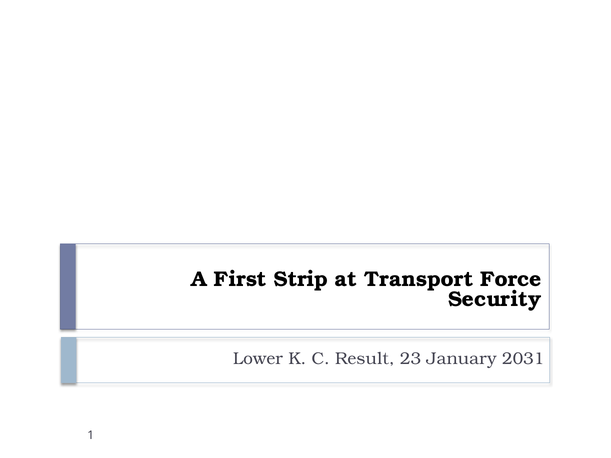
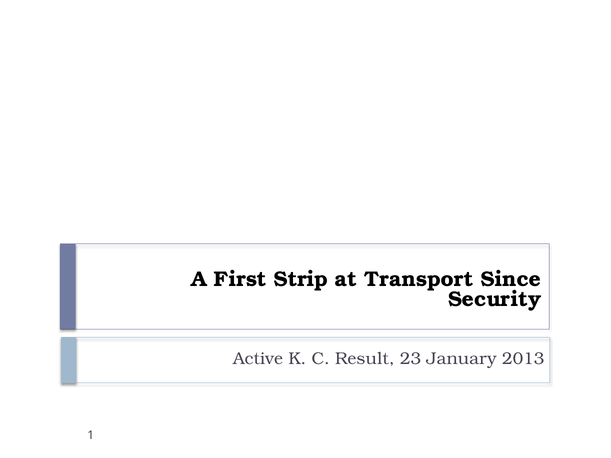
Force: Force -> Since (511, 279)
Lower: Lower -> Active (258, 359)
2031: 2031 -> 2013 (523, 359)
